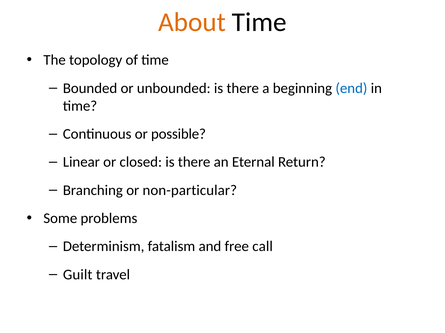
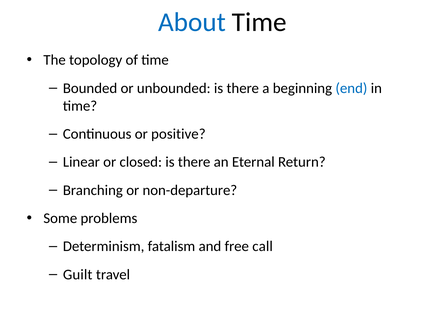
About colour: orange -> blue (192, 22)
possible: possible -> positive (178, 134)
non-particular: non-particular -> non-departure (190, 191)
